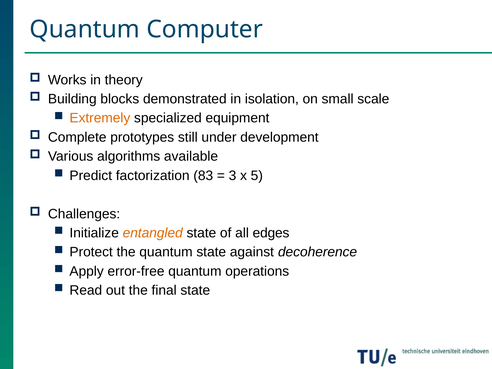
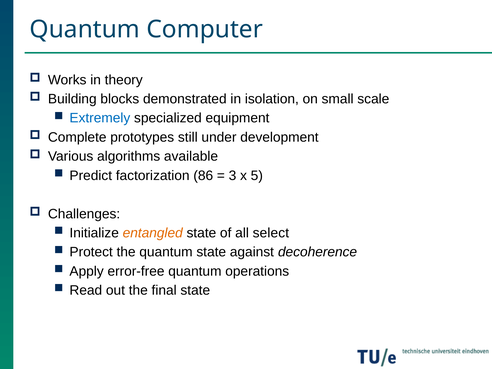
Extremely colour: orange -> blue (100, 118)
83: 83 -> 86 (203, 176)
edges: edges -> select (271, 233)
